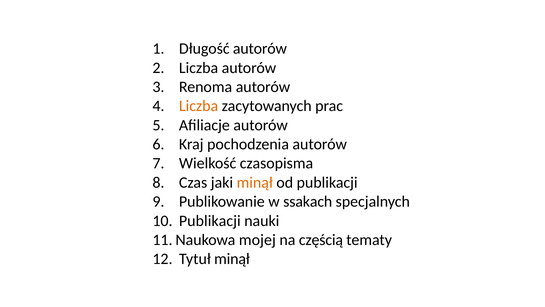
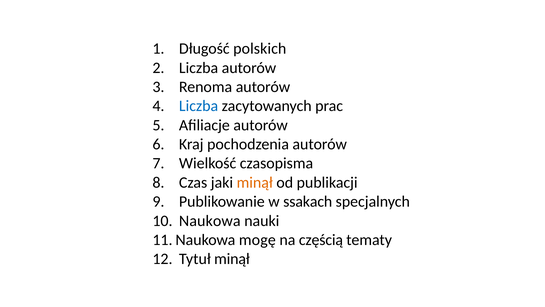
Długość autorów: autorów -> polskich (260, 49)
Liczba colour: orange -> blue (199, 106)
Publikacji: Publikacji -> Naukowa (210, 220)
mojej: mojej -> mogę (257, 240)
